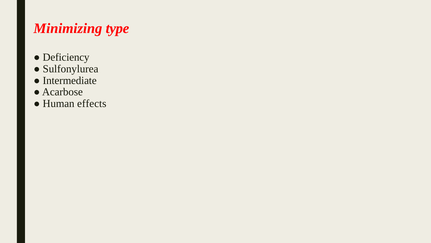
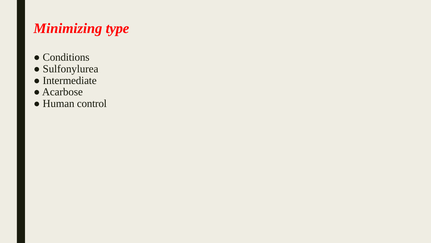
Deficiency: Deficiency -> Conditions (66, 57)
effects: effects -> control (92, 103)
